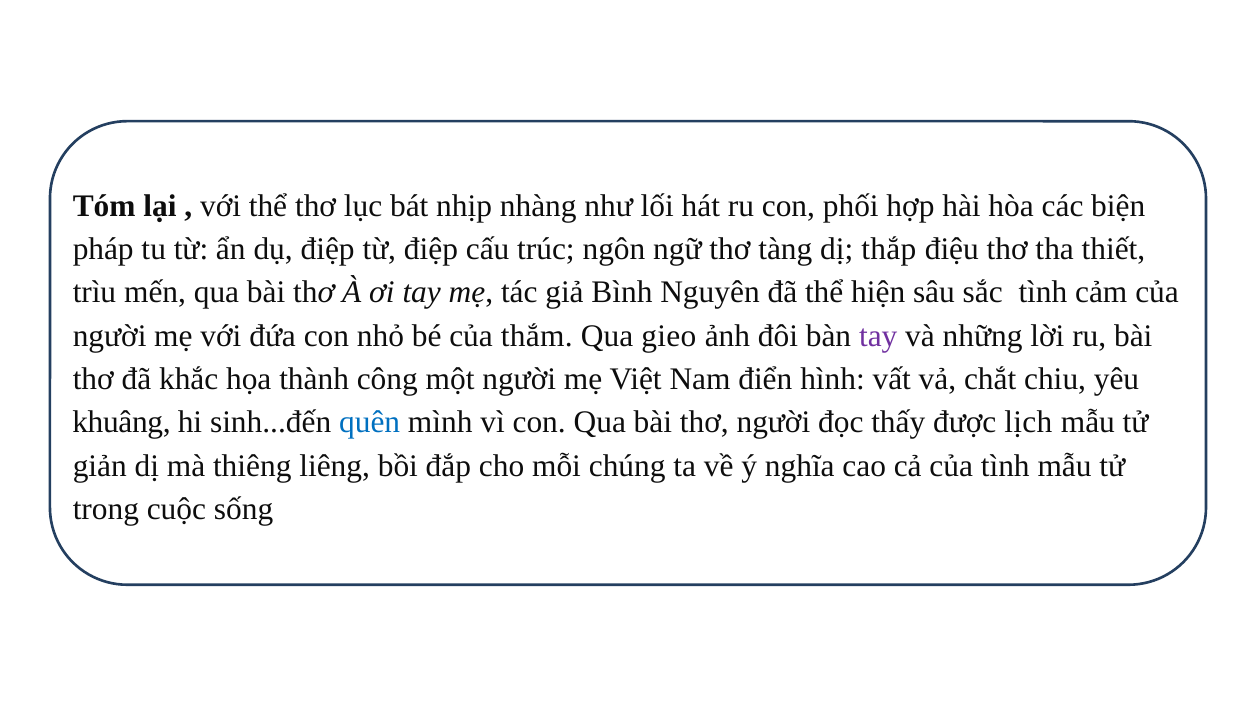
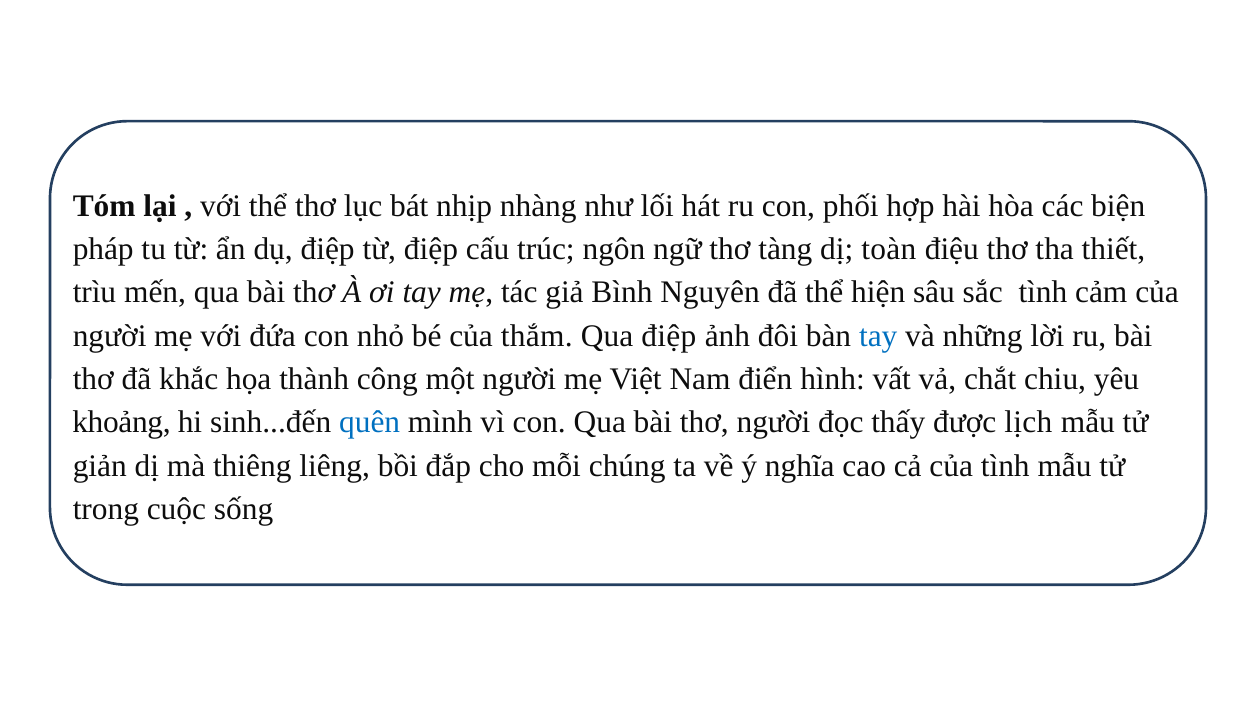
thắp: thắp -> toàn (889, 249)
Qua gieo: gieo -> điệp (669, 336)
tay colour: purple -> blue (878, 336)
khuâng: khuâng -> khoảng (122, 423)
